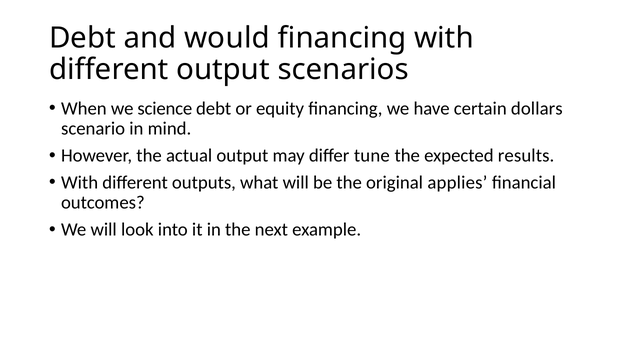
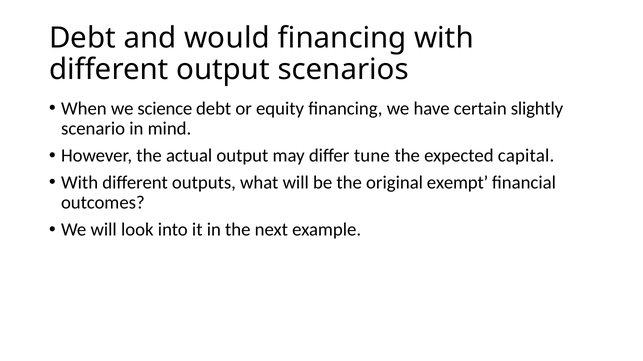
dollars: dollars -> slightly (537, 109)
results: results -> capital (526, 156)
applies: applies -> exempt (458, 183)
